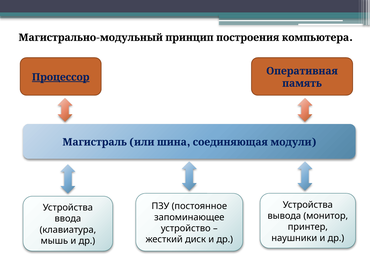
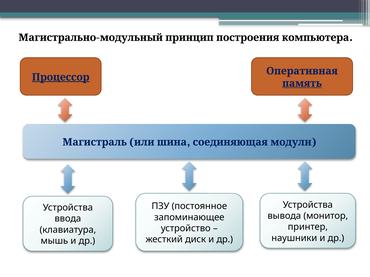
память underline: none -> present (302, 83)
